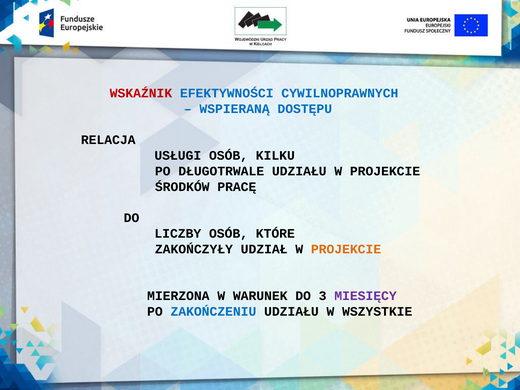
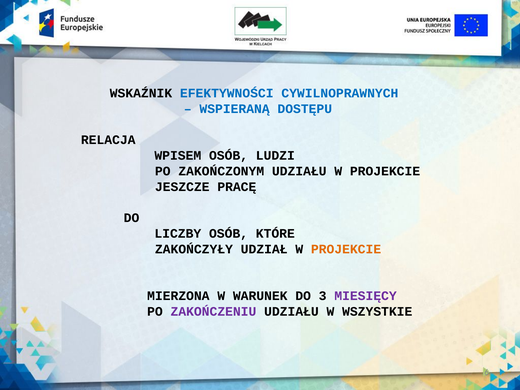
WSKAŹNIK colour: red -> black (141, 93)
USŁUGI: USŁUGI -> WPISEM (178, 156)
KILKU: KILKU -> LUDZI (275, 156)
DŁUGOTRWALE: DŁUGOTRWALE -> ZAKOŃCZONYM (221, 171)
ŚRODKÓW: ŚRODKÓW -> JESZCZE (182, 187)
ZAKOŃCZENIU colour: blue -> purple (213, 312)
